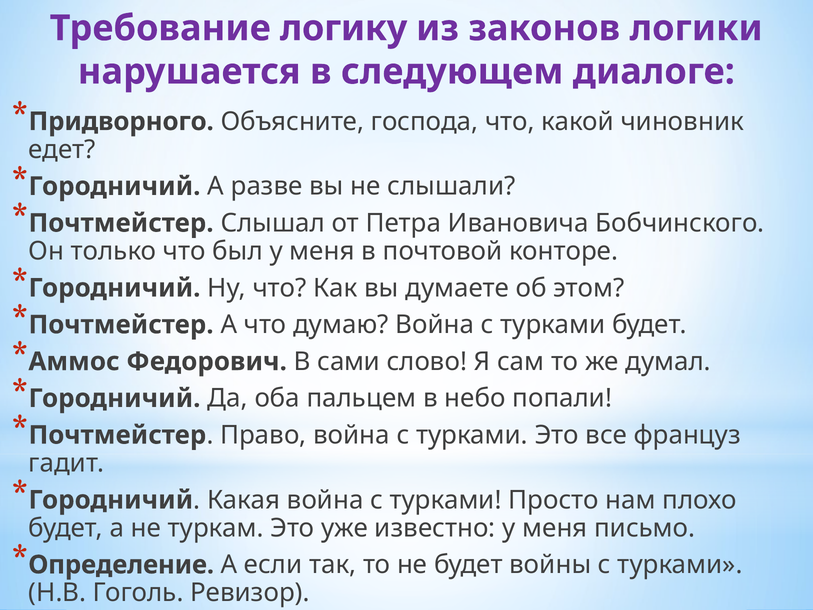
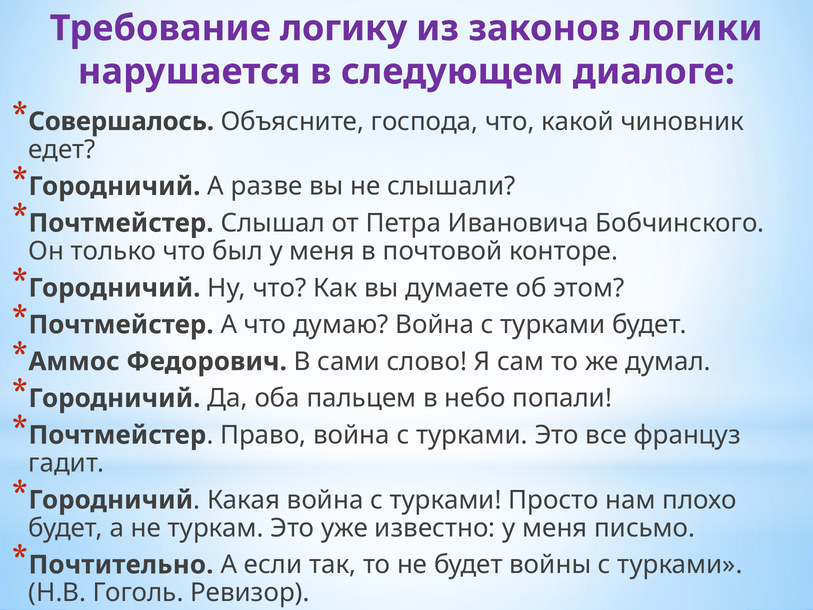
Придворного: Придворного -> Совершалось (121, 121)
Определение: Определение -> Почтительно (121, 565)
